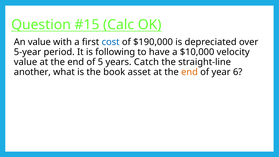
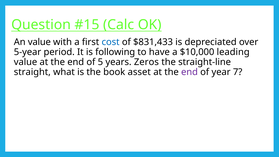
$190,000: $190,000 -> $831,433 (153, 42)
velocity: velocity -> leading (233, 52)
Catch: Catch -> Zeros (146, 62)
another: another -> straight (32, 72)
end colour: orange -> purple (189, 72)
6: 6 -> 7 (238, 72)
